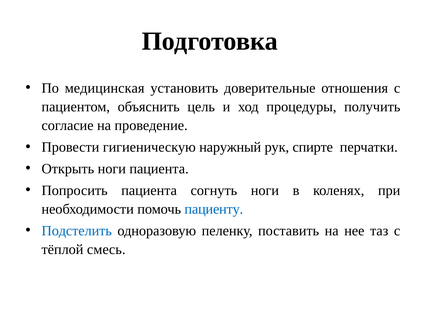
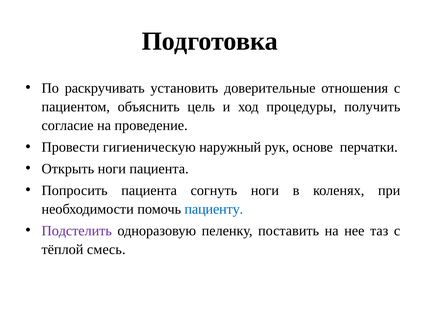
медицинская: медицинская -> раскручивать (105, 88)
спирте: спирте -> основе (313, 147)
Подстелить colour: blue -> purple (77, 230)
